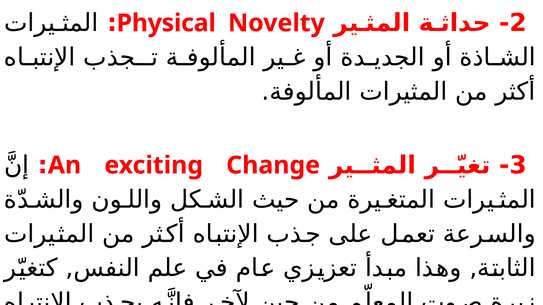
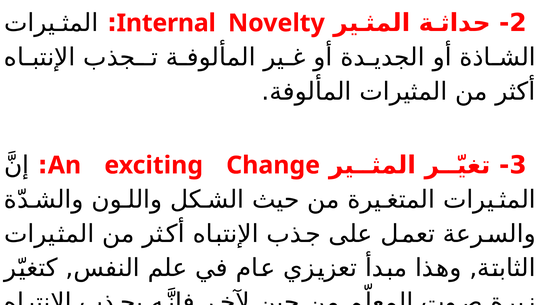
Physical: Physical -> Internal (166, 23)
